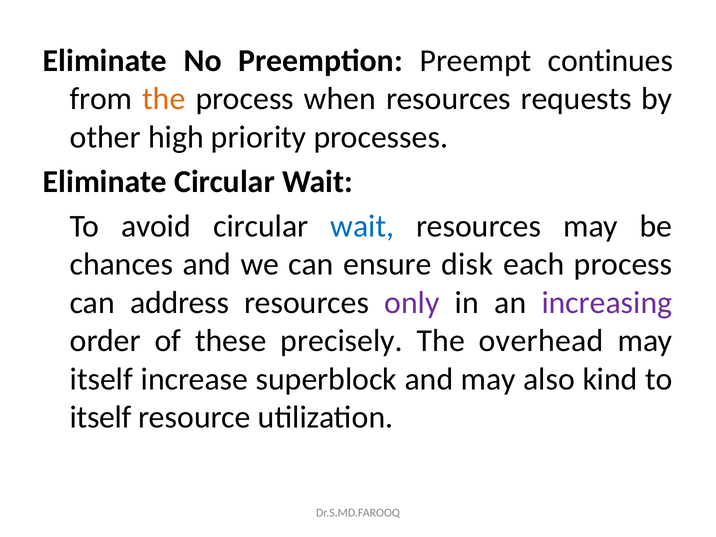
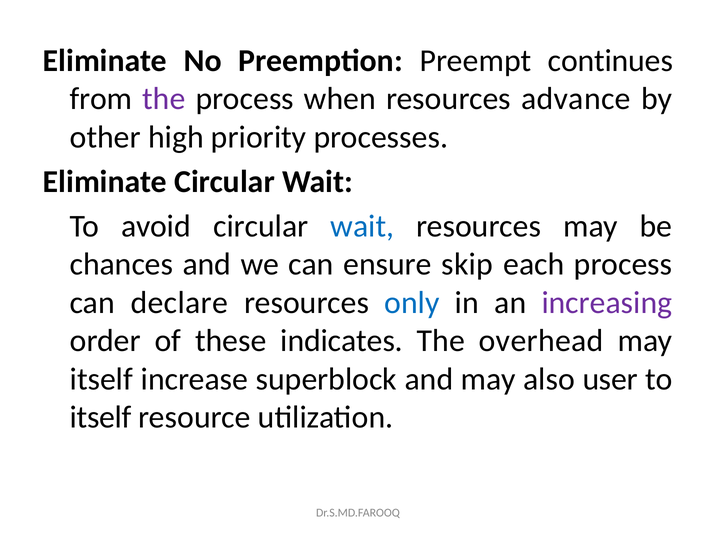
the colour: orange -> purple (164, 99)
requests: requests -> advance (576, 99)
disk: disk -> skip (467, 264)
address: address -> declare (179, 303)
only colour: purple -> blue (412, 303)
precisely: precisely -> indicates (342, 341)
kind: kind -> user (610, 379)
